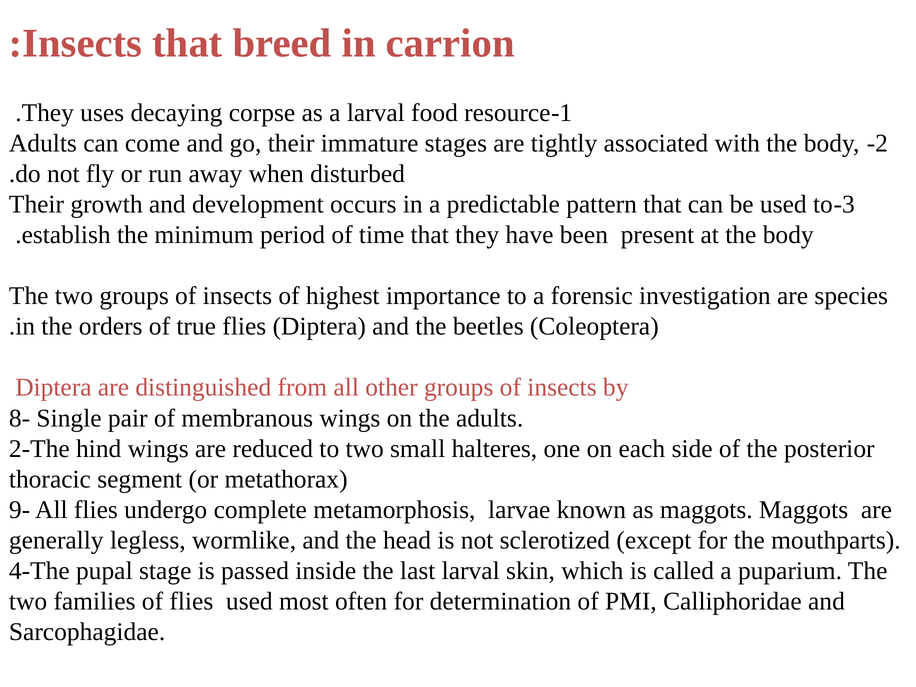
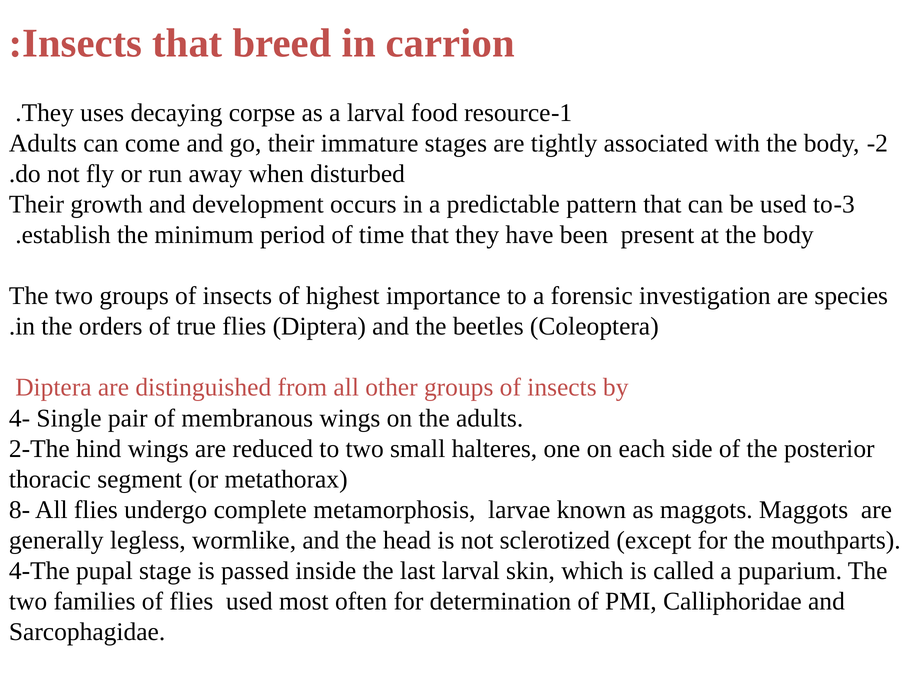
8-: 8- -> 4- (20, 418)
9-: 9- -> 8- (20, 510)
